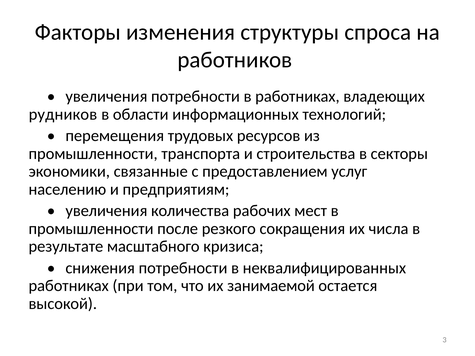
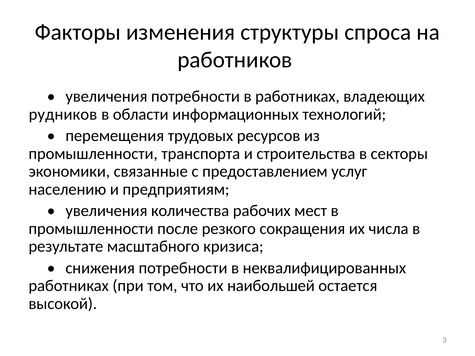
занимаемой: занимаемой -> наибольшей (271, 286)
